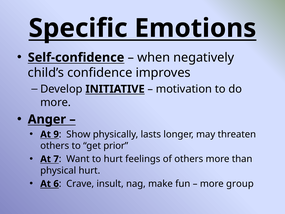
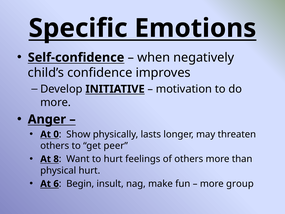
9: 9 -> 0 (56, 134)
prior: prior -> peer (116, 146)
7: 7 -> 8 (56, 159)
Crave: Crave -> Begin (80, 184)
